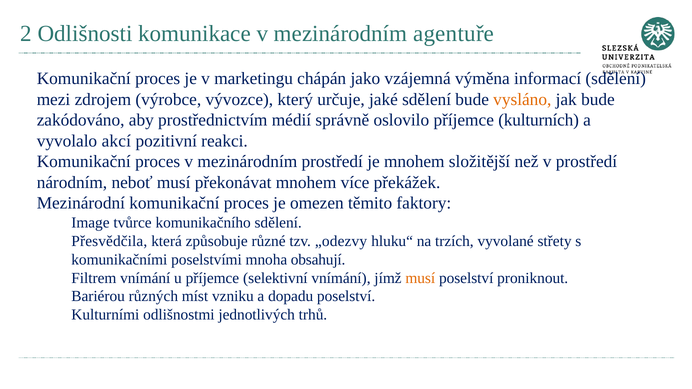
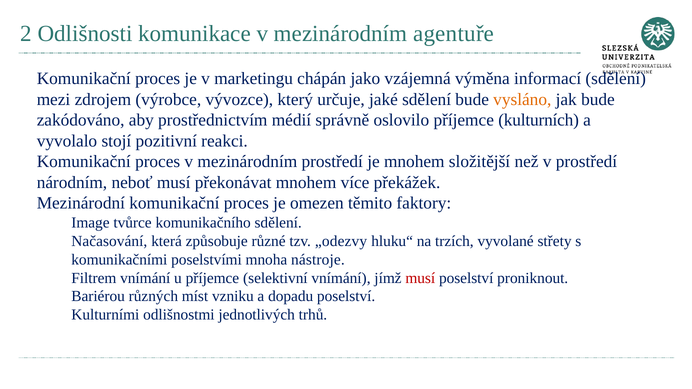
akcí: akcí -> stojí (116, 141)
Přesvědčila: Přesvědčila -> Načasování (109, 241)
obsahují: obsahují -> nástroje (318, 260)
musí colour: orange -> red (420, 278)
